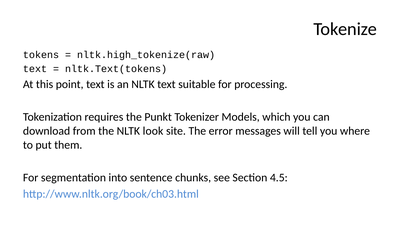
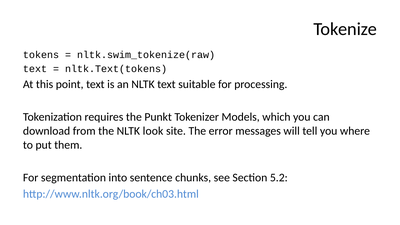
nltk.high_tokenize(raw: nltk.high_tokenize(raw -> nltk.swim_tokenize(raw (146, 55)
4.5: 4.5 -> 5.2 (279, 178)
